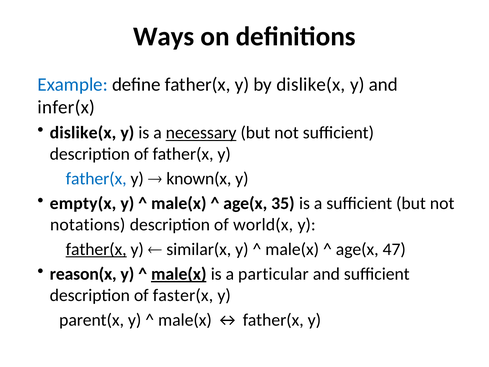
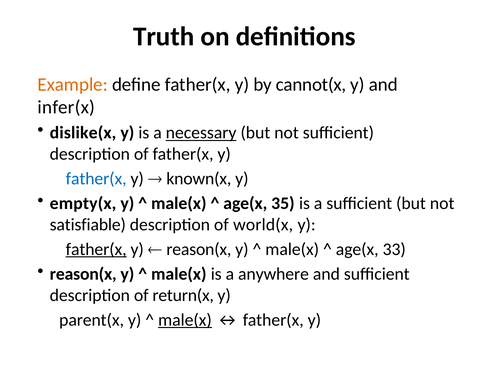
Ways: Ways -> Truth (164, 37)
Example colour: blue -> orange (73, 84)
by dislike(x: dislike(x -> cannot(x (311, 84)
notations: notations -> satisfiable (88, 224)
similar(x: similar(x -> reason(x (199, 249)
47: 47 -> 33 (394, 249)
male(x underline: present -> none (179, 274)
particular: particular -> anywhere (273, 274)
faster(x: faster(x -> return(x (183, 295)
male(x underline: none -> present (185, 320)
